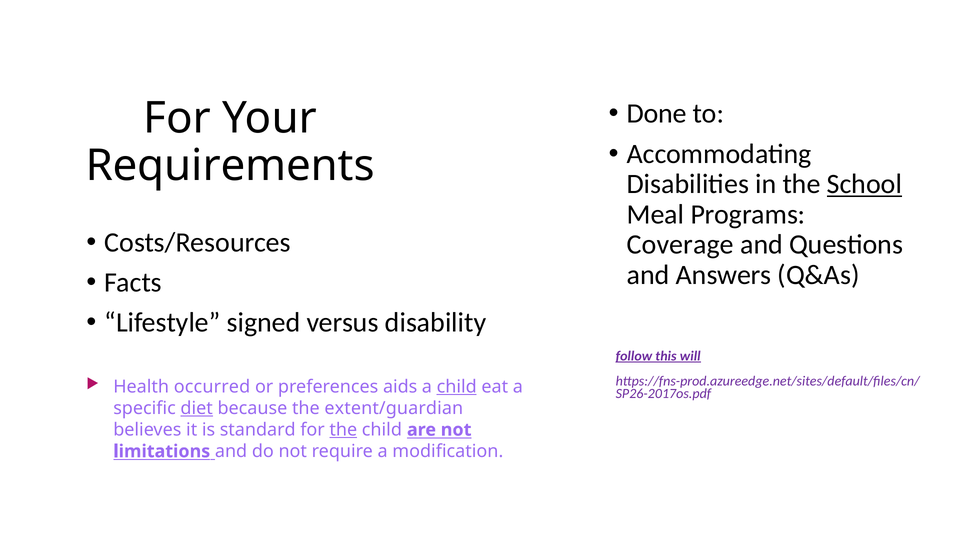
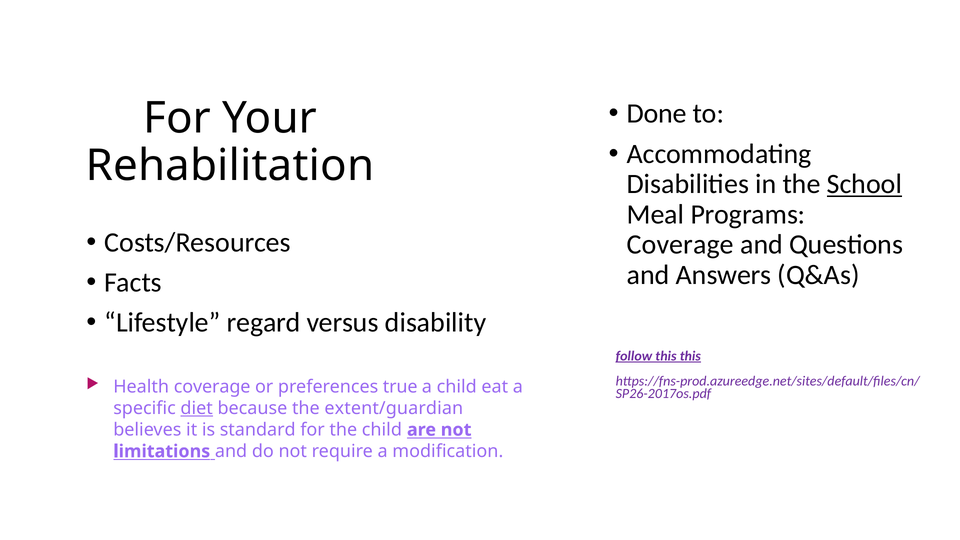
Requirements: Requirements -> Rehabilitation (230, 166)
signed: signed -> regard (264, 323)
this will: will -> this (690, 356)
Health occurred: occurred -> coverage (212, 387)
aids: aids -> true (400, 387)
child underline: present -> none (457, 387)
the underline: present -> none (343, 430)
